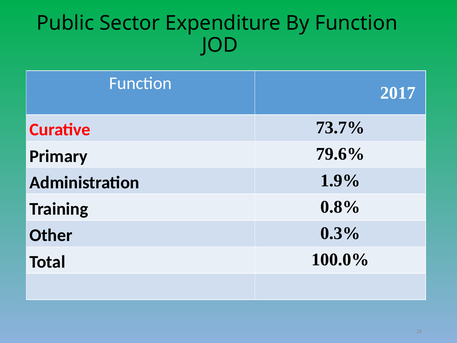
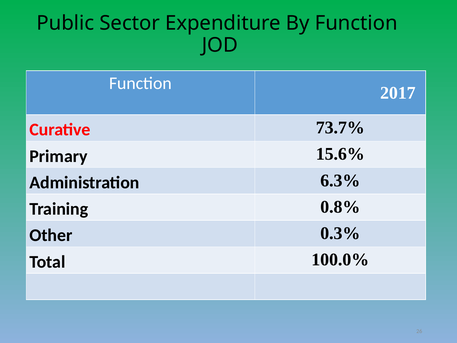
79.6%: 79.6% -> 15.6% (340, 154)
1.9%: 1.9% -> 6.3% (340, 180)
